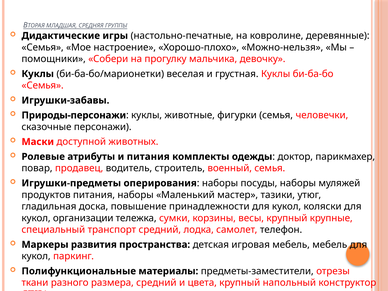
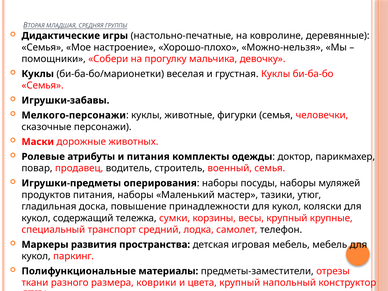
Природы-персонажи: Природы-персонажи -> Мелкого-персонажи (74, 115)
доступной: доступной -> дорожные (81, 142)
организации: организации -> содержащий (83, 218)
размера средний: средний -> коврики (156, 283)
